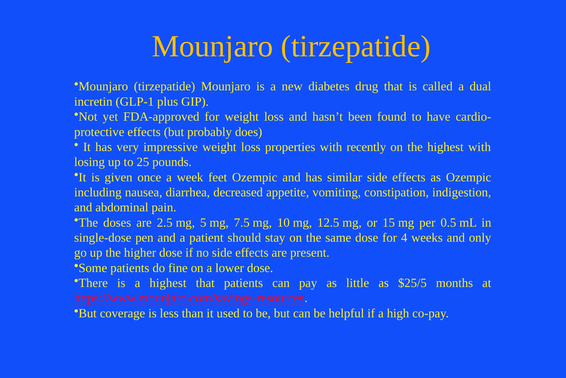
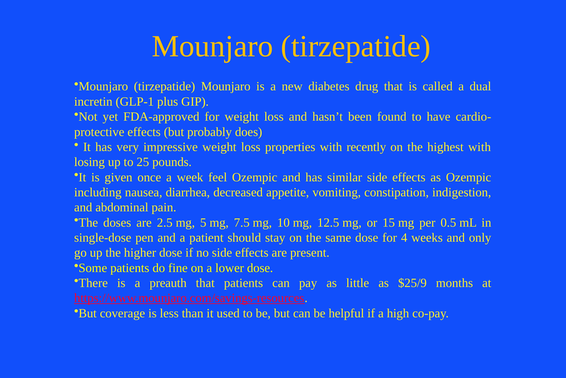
feet: feet -> feel (218, 177)
a highest: highest -> preauth (168, 283)
$25/5: $25/5 -> $25/9 (412, 283)
